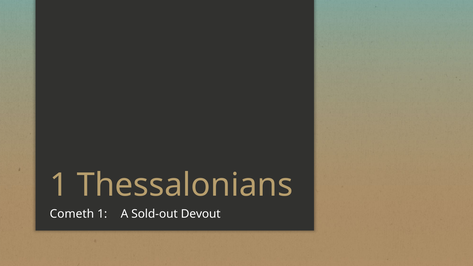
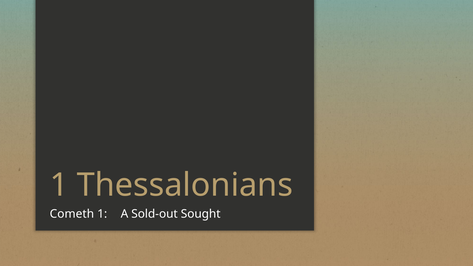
Devout: Devout -> Sought (201, 214)
